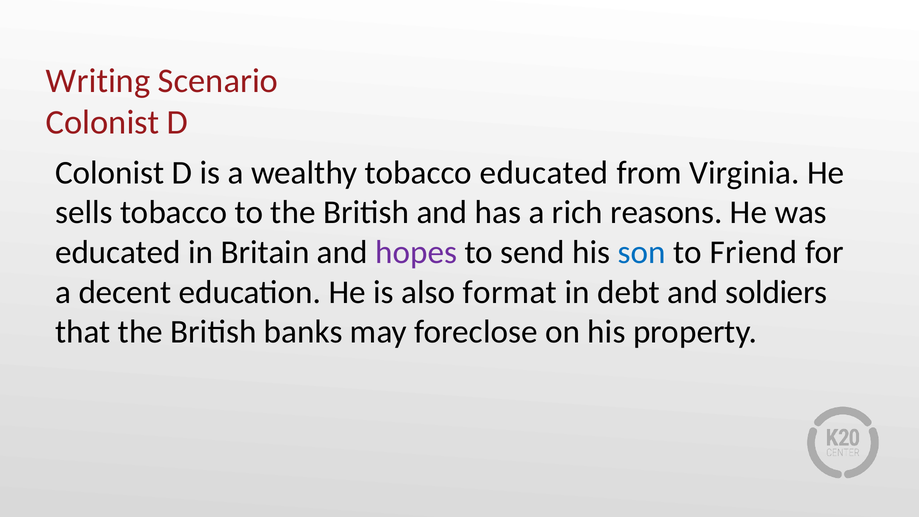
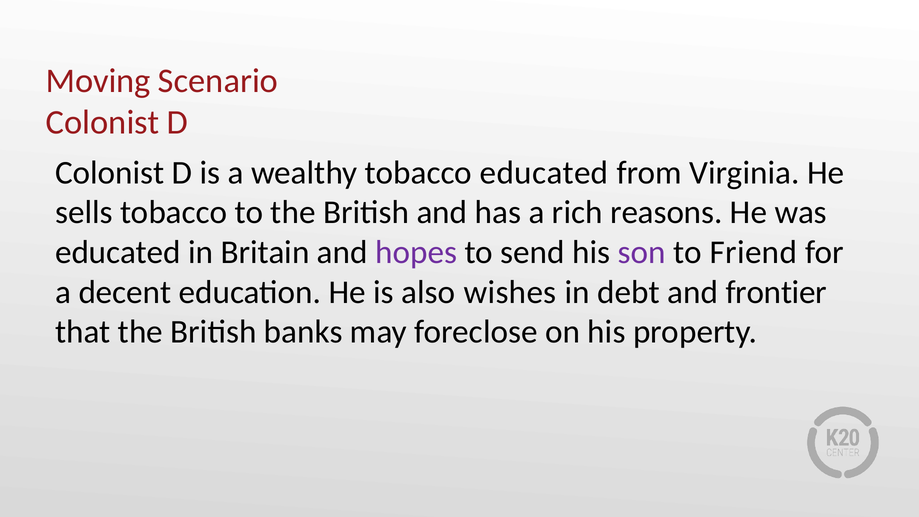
Writing: Writing -> Moving (98, 81)
son colour: blue -> purple (642, 252)
format: format -> wishes (510, 292)
soldiers: soldiers -> frontier (776, 292)
